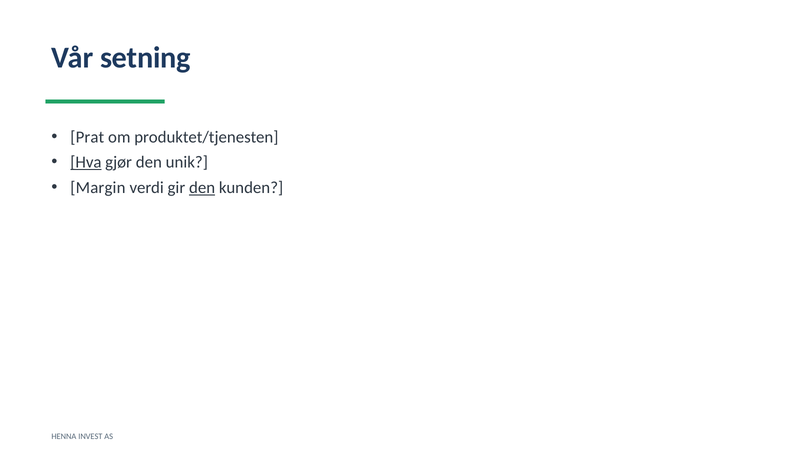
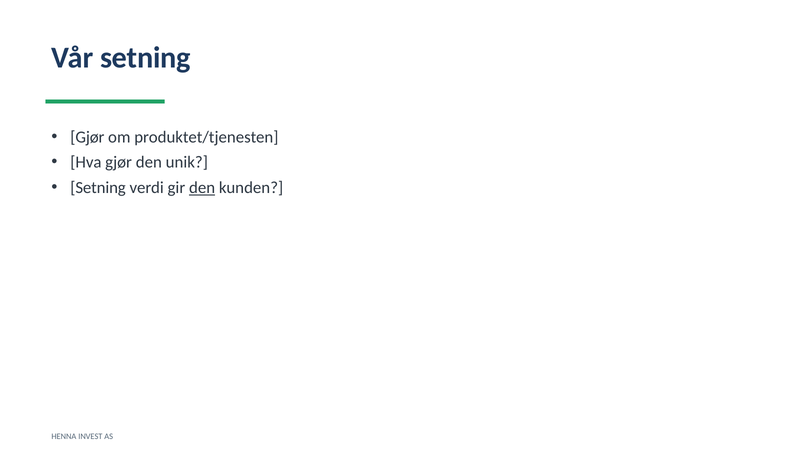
Prat: Prat -> Gjør (87, 137)
Hva underline: present -> none (86, 162)
Margin: Margin -> Setning (98, 187)
